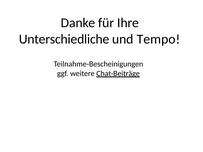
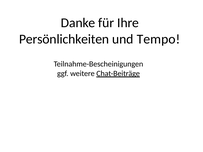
Unterschiedliche: Unterschiedliche -> Persönlichkeiten (64, 39)
